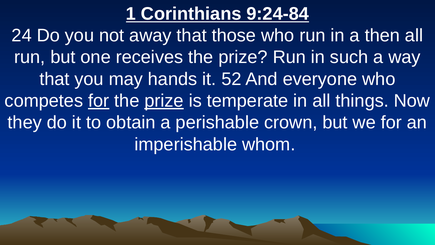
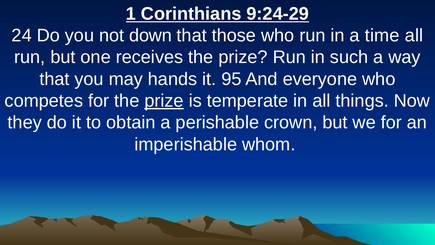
9:24-84: 9:24-84 -> 9:24-29 (278, 14)
away: away -> down (151, 35)
then: then -> time (382, 35)
52: 52 -> 95 (231, 79)
for underline: present -> none (99, 101)
